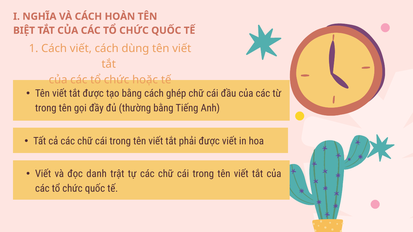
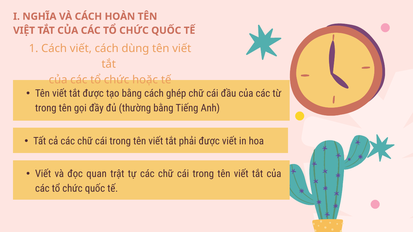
BIỆT: BIỆT -> VIỆT (24, 31)
danh: danh -> quan (97, 174)
